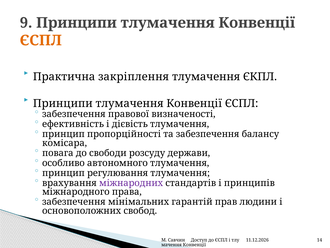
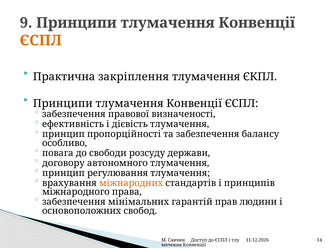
комісара: комісара -> особливо (65, 143)
особливо: особливо -> договору (63, 163)
міжнародних colour: purple -> orange (131, 183)
